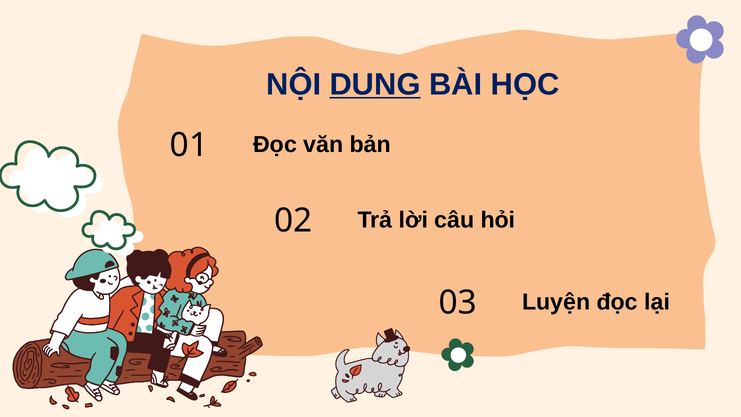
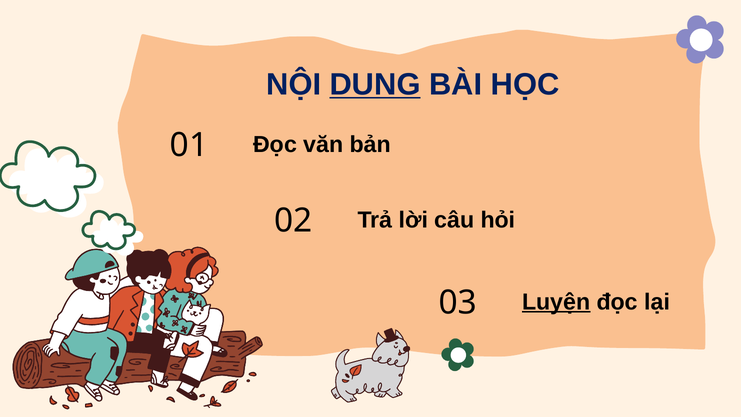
Luyện underline: none -> present (556, 302)
